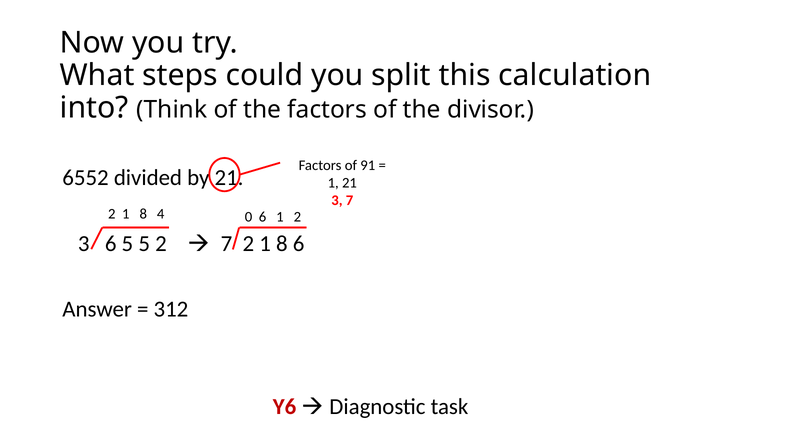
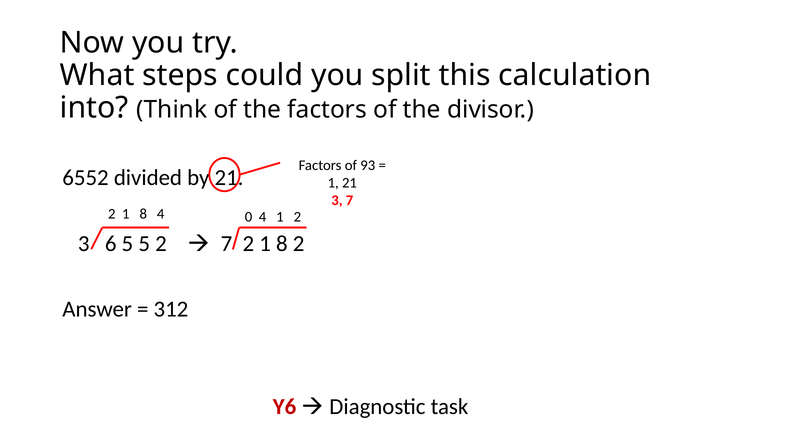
91: 91 -> 93 (368, 166)
0 6: 6 -> 4 (263, 217)
8 6: 6 -> 2 (299, 244)
